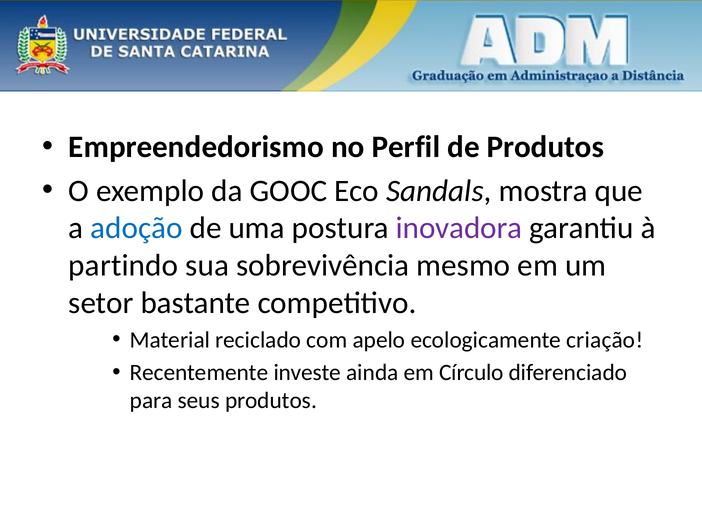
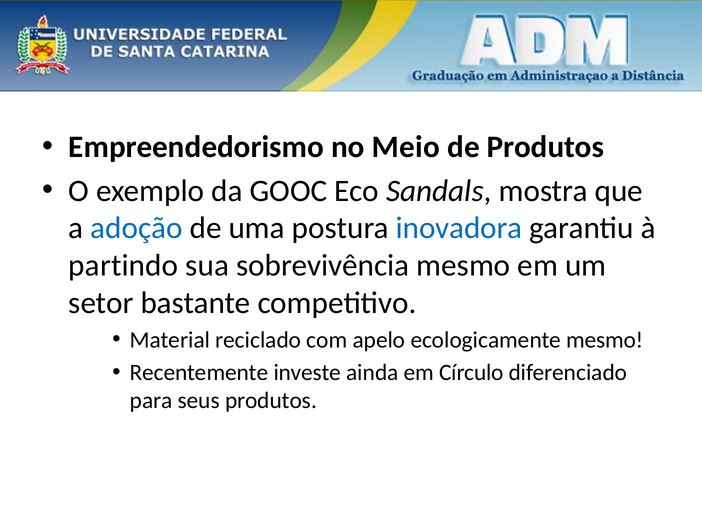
Perfil: Perfil -> Meio (406, 147)
inovadora colour: purple -> blue (459, 228)
ecologicamente criação: criação -> mesmo (605, 340)
